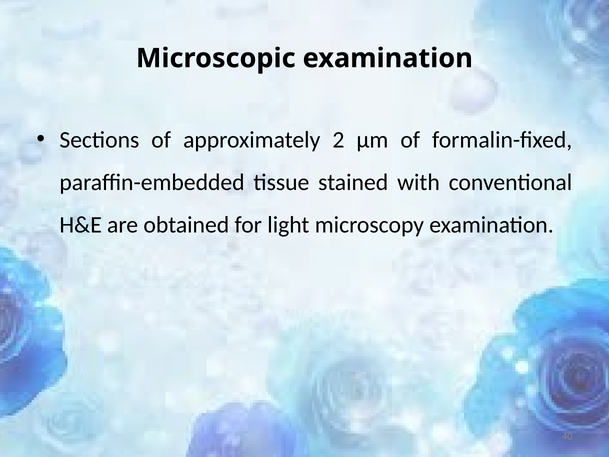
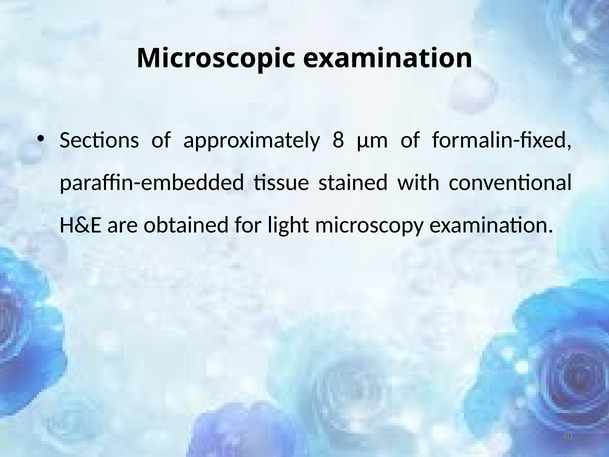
2: 2 -> 8 (338, 140)
